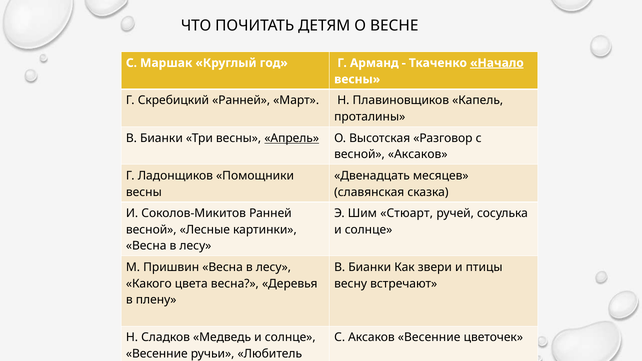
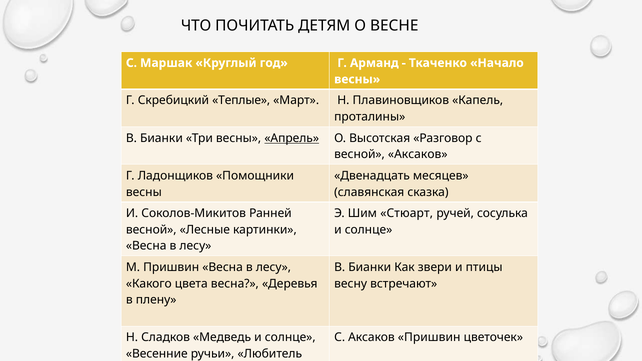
Начало underline: present -> none (497, 63)
Скребицкий Ранней: Ранней -> Теплые (241, 101)
Аксаков Весенние: Весенние -> Пришвин (429, 338)
